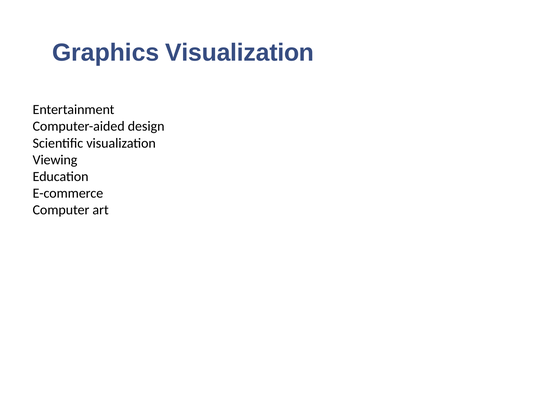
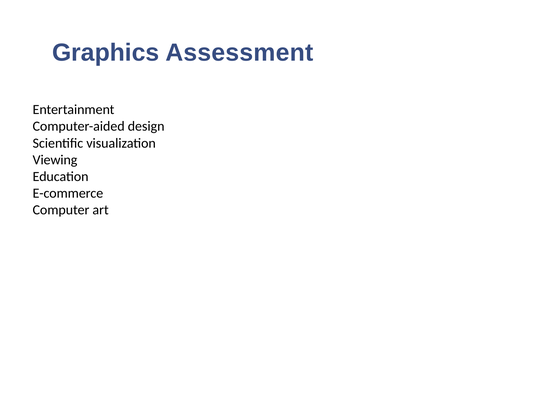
Graphics Visualization: Visualization -> Assessment (239, 53)
